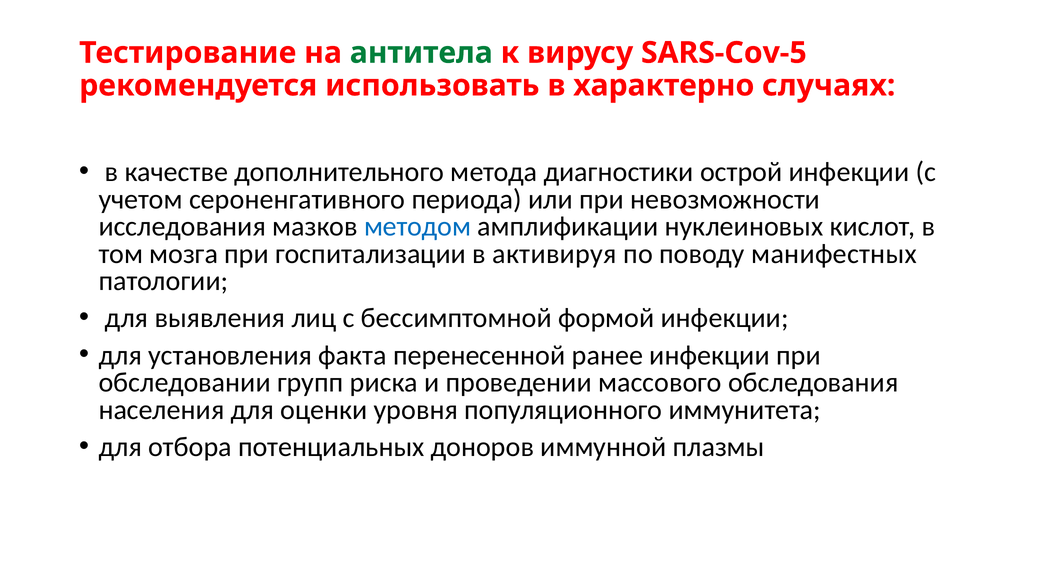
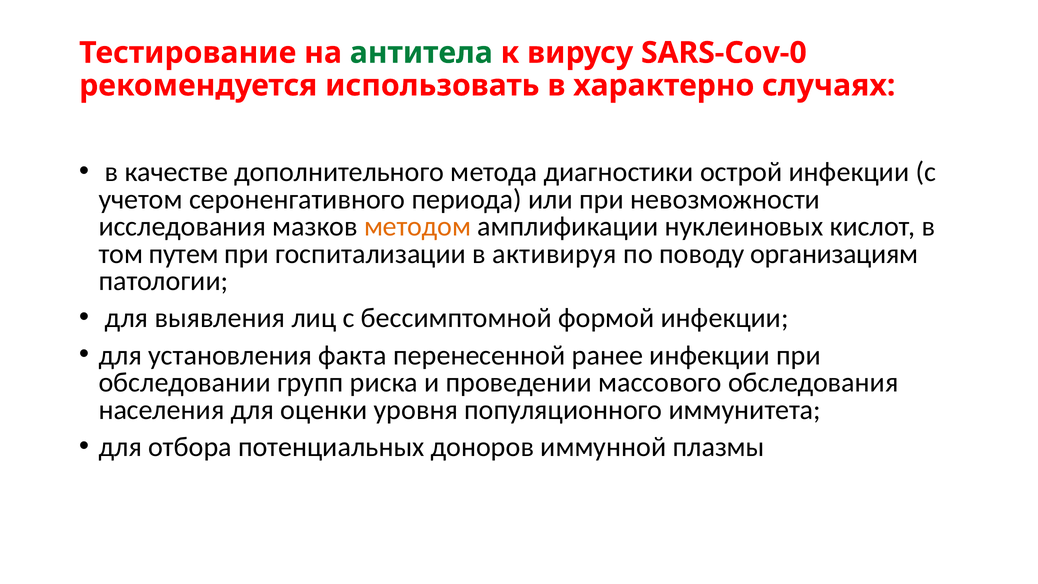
SARS-Cov-5: SARS-Cov-5 -> SARS-Cov-0 (724, 53)
методом colour: blue -> orange (418, 227)
мозга: мозга -> путем (184, 254)
манифестных: манифестных -> организациям (834, 254)
